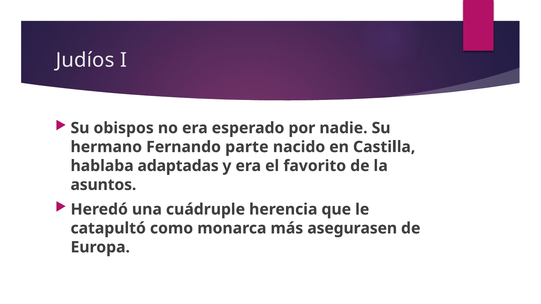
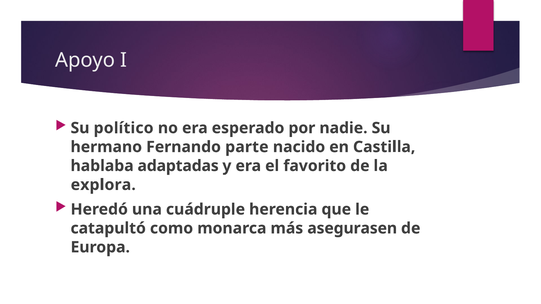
Judíos: Judíos -> Apoyo (85, 60)
obispos: obispos -> político (124, 128)
asuntos: asuntos -> explora (103, 185)
